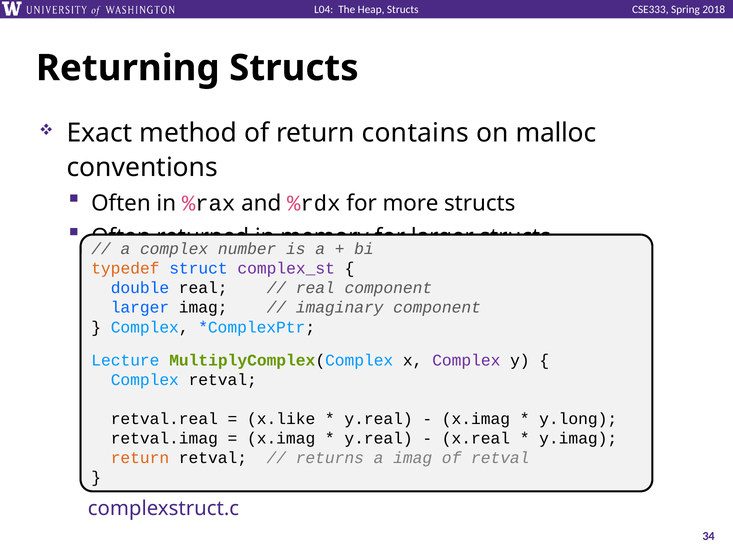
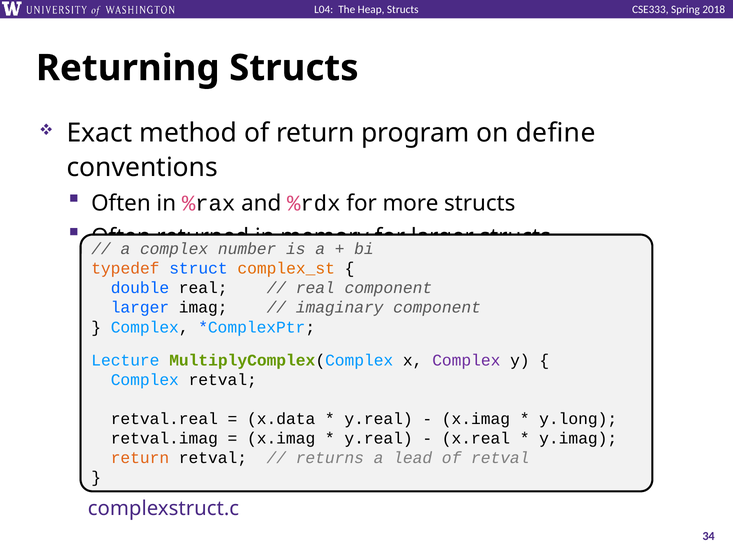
contains: contains -> program (416, 133)
malloc: malloc -> define (556, 133)
complex_st colour: purple -> orange (286, 268)
x.like: x.like -> x.data (281, 419)
a imag: imag -> lead (413, 458)
